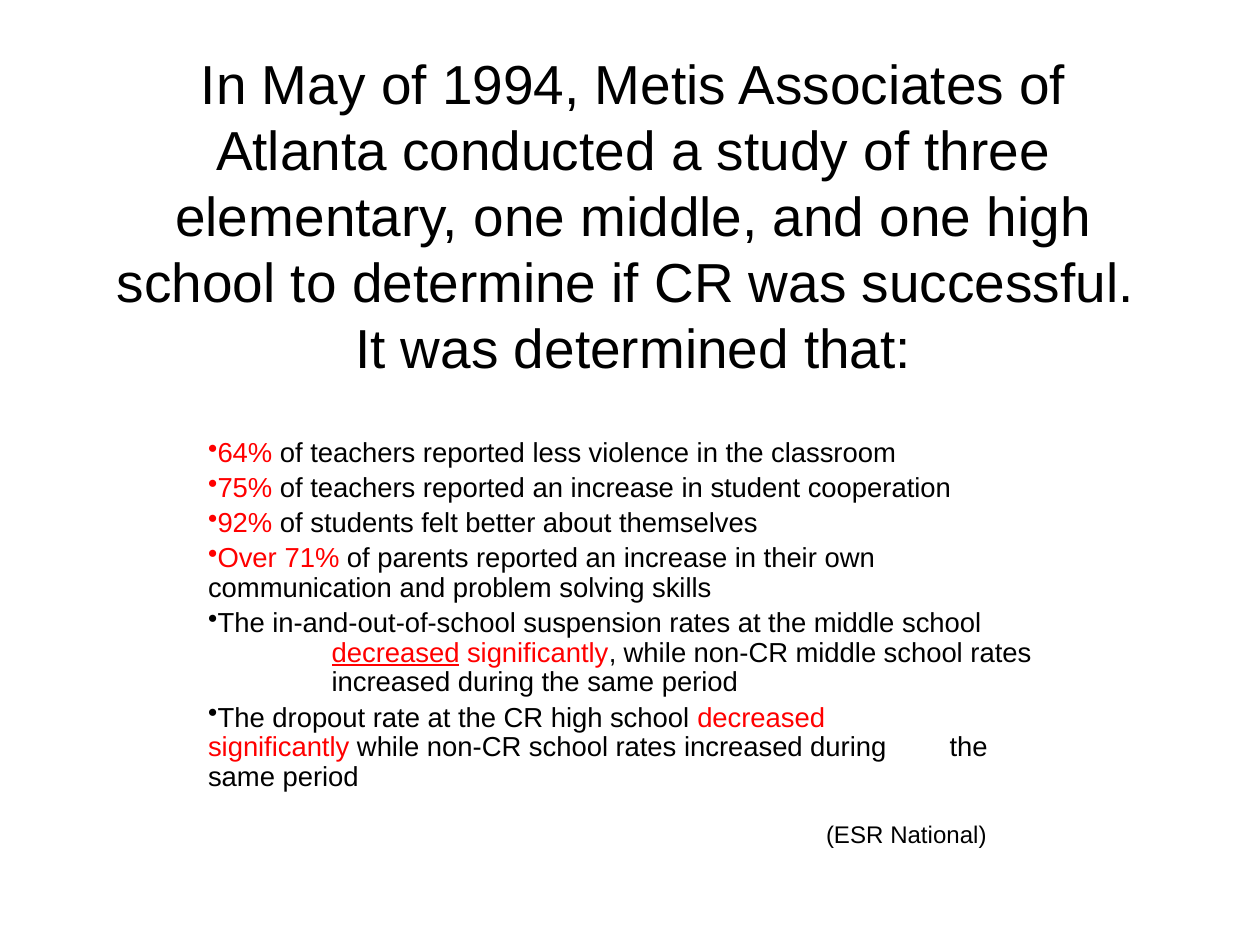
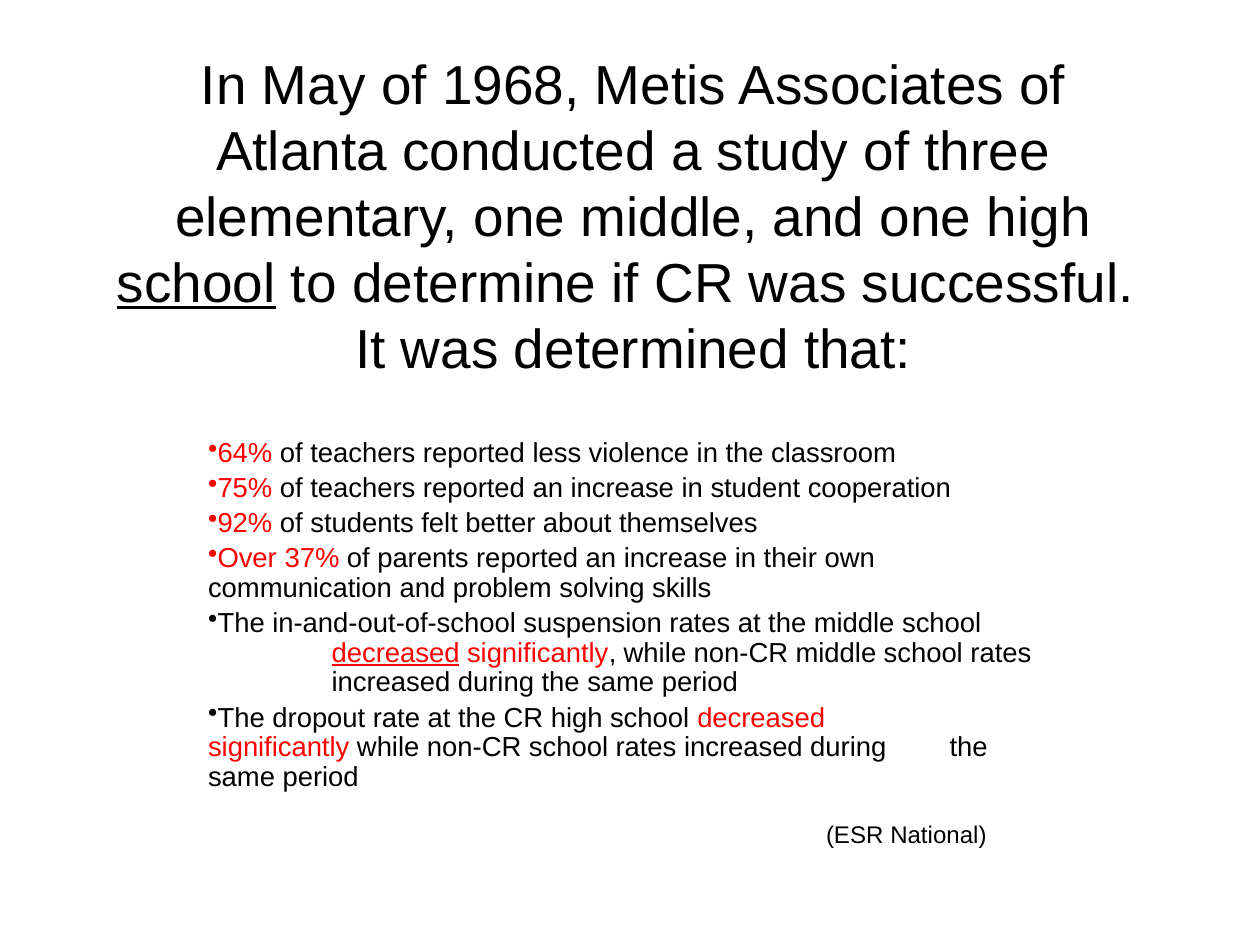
1994: 1994 -> 1968 (511, 86)
school underline: none -> present (196, 284)
71%: 71% -> 37% (312, 559)
